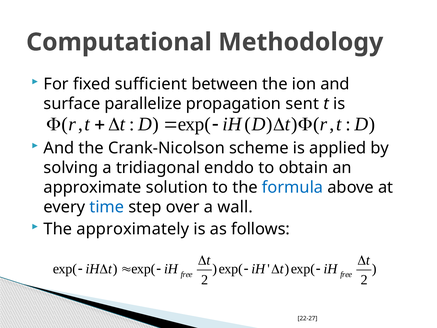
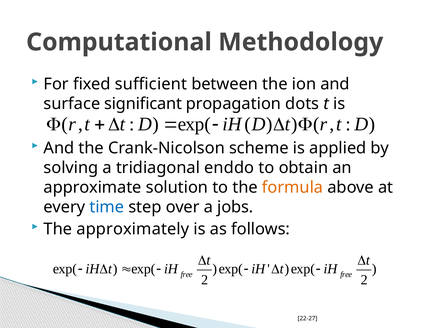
parallelize: parallelize -> significant (143, 104)
sent: sent -> dots (302, 104)
formula colour: blue -> orange (293, 187)
wall: wall -> jobs (235, 207)
